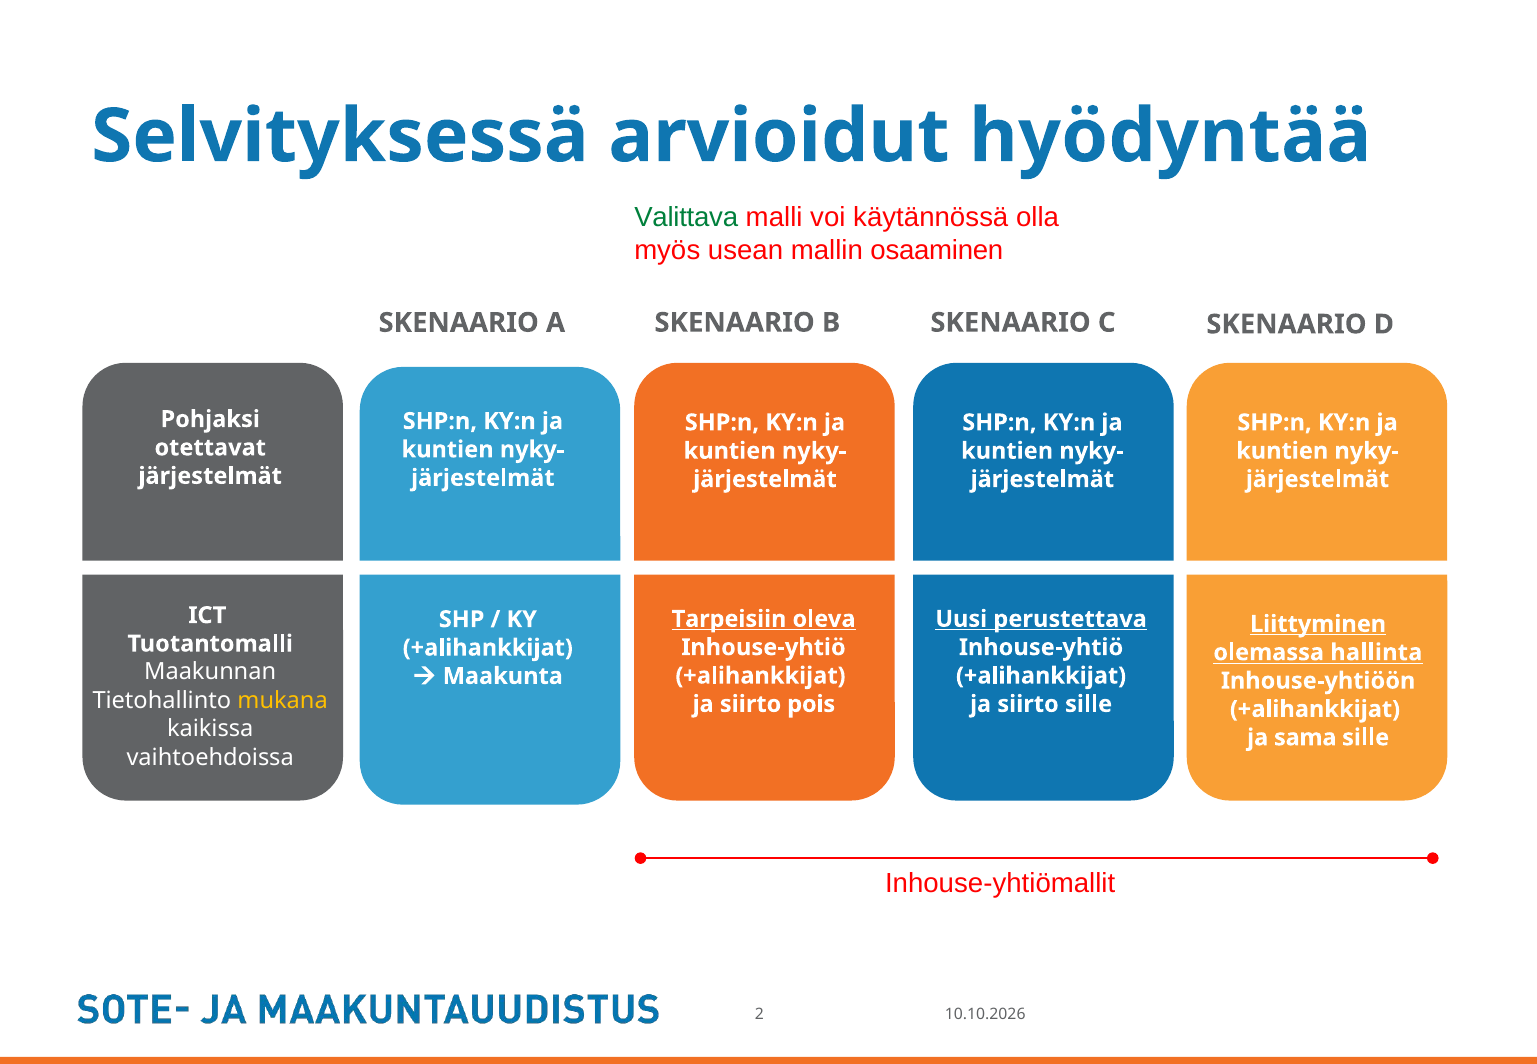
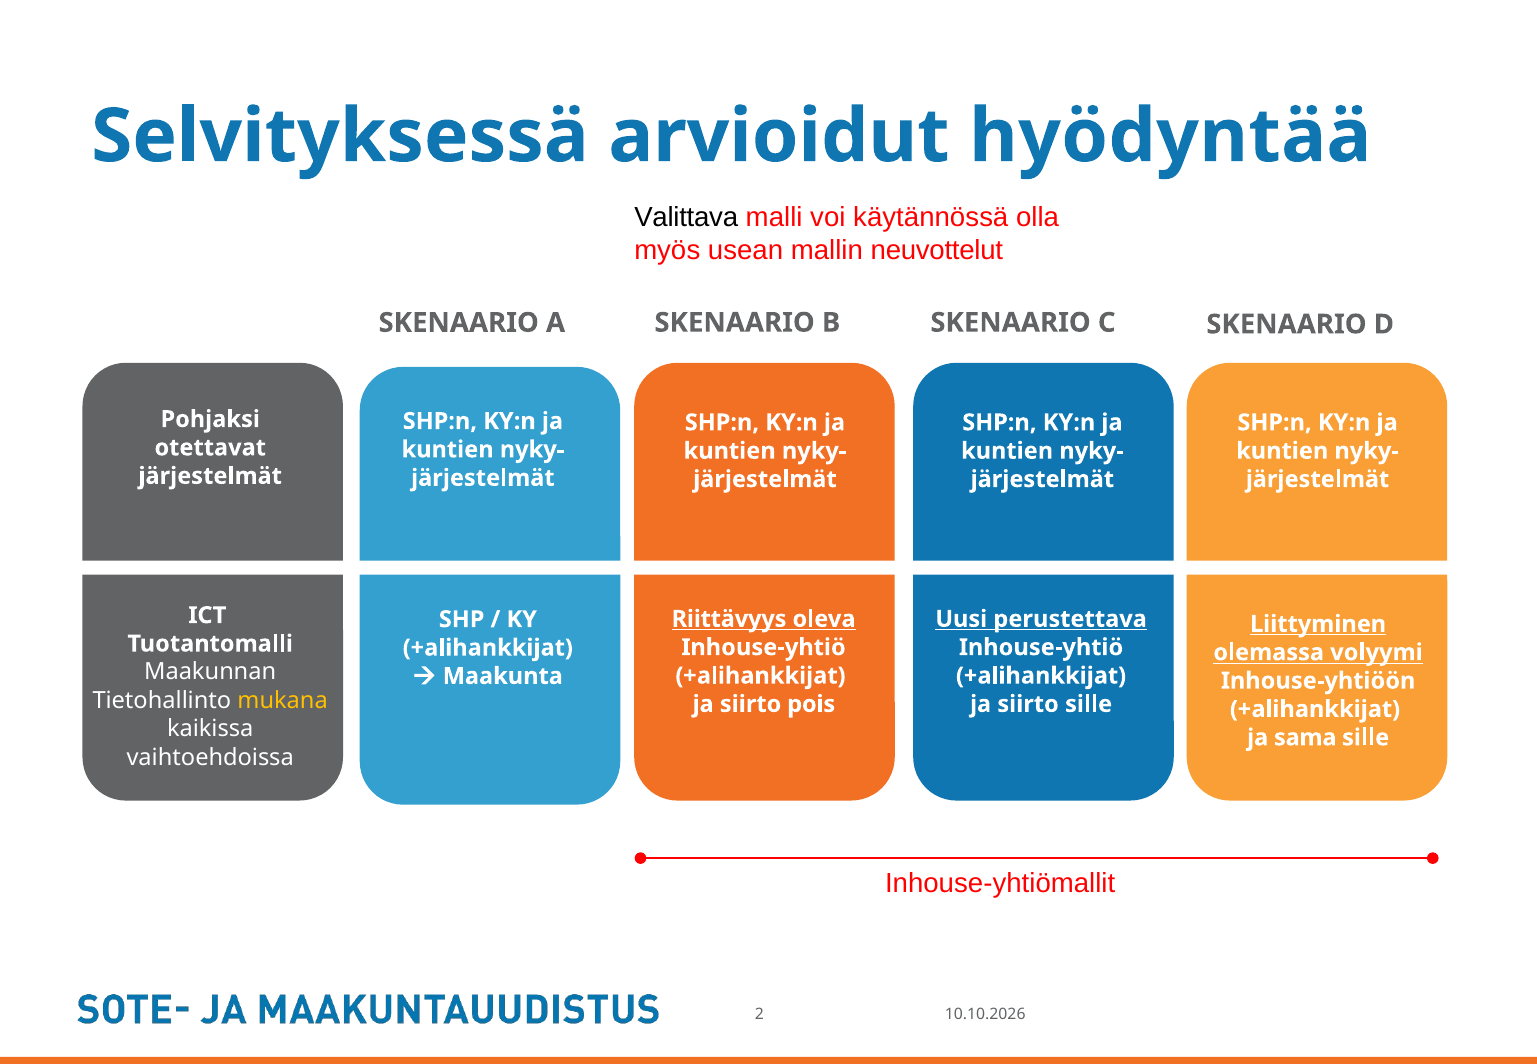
Valittava colour: green -> black (686, 218)
osaaminen: osaaminen -> neuvottelut (937, 251)
Tarpeisiin: Tarpeisiin -> Riittävyys (729, 619)
hallinta: hallinta -> volyymi (1376, 653)
